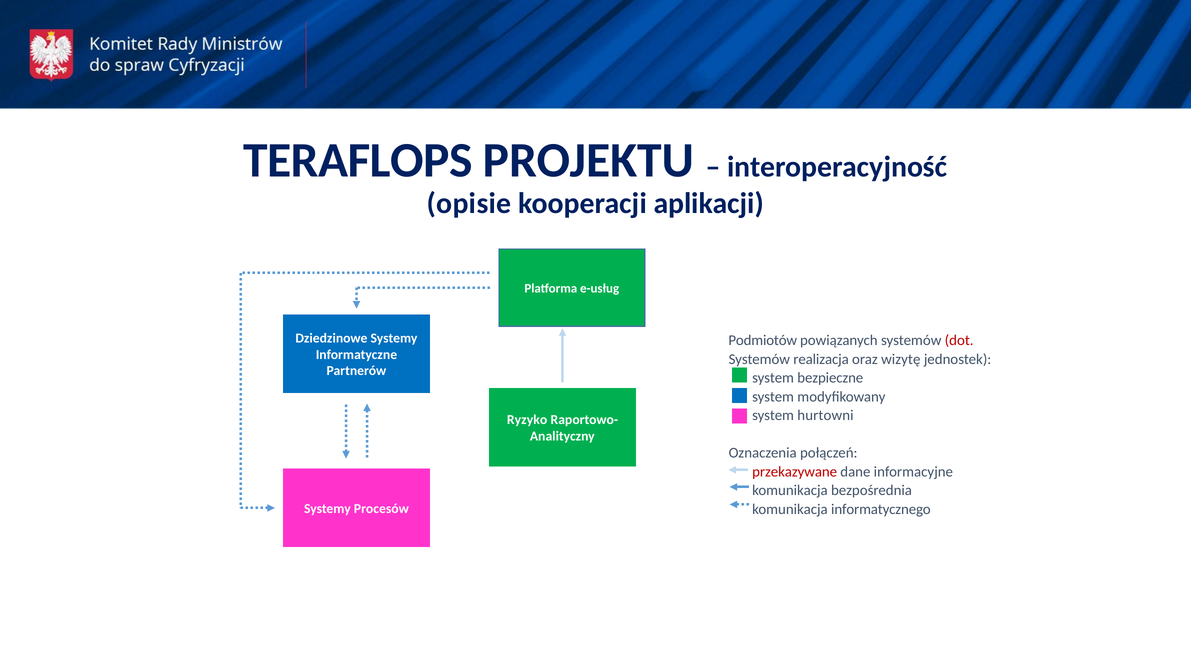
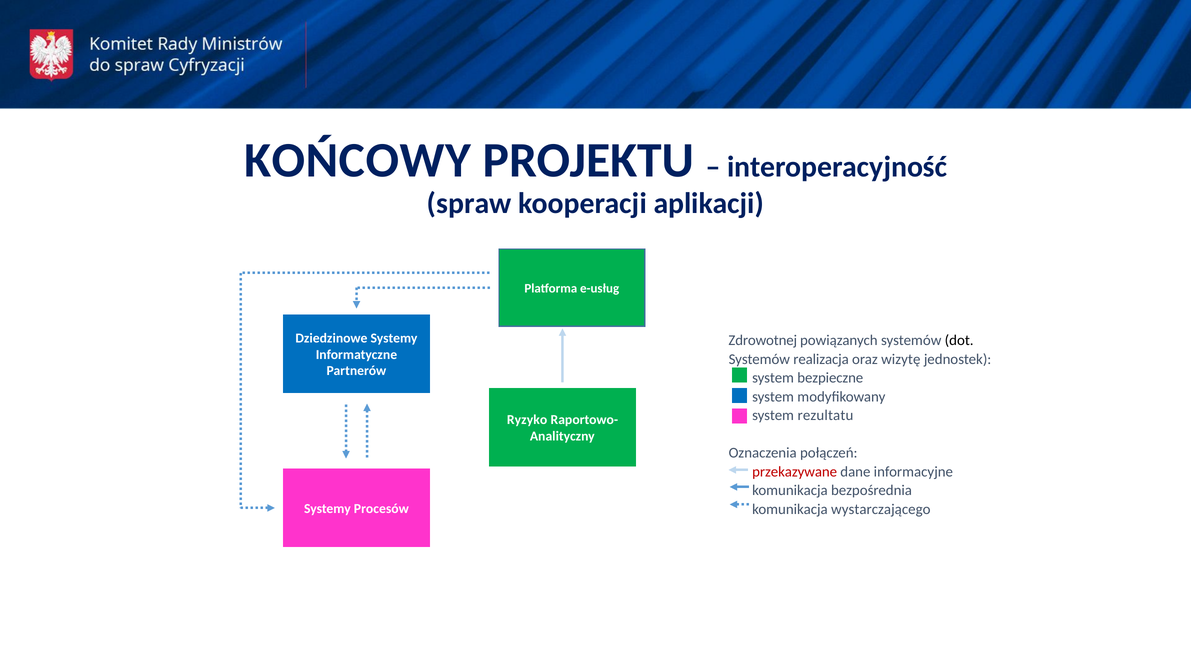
TERAFLOPS: TERAFLOPS -> KOŃCOWY (357, 160)
opisie: opisie -> spraw (469, 203)
Podmiotów: Podmiotów -> Zdrowotnej (763, 340)
dot colour: red -> black (959, 340)
hurtowni: hurtowni -> rezultatu (825, 415)
informatycznego: informatycznego -> wystarczającego (881, 509)
